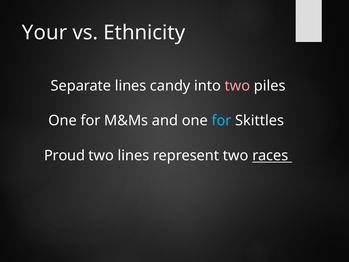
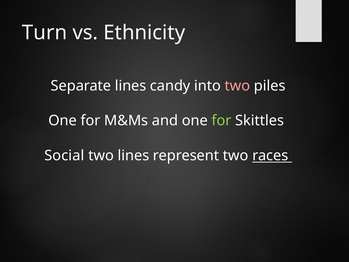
Your: Your -> Turn (45, 33)
for colour: light blue -> light green (221, 121)
Proud: Proud -> Social (64, 155)
